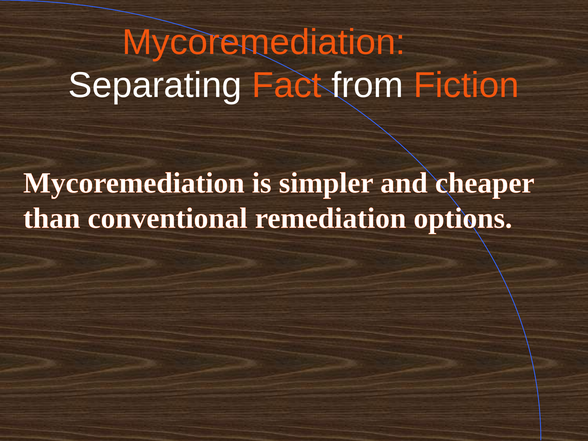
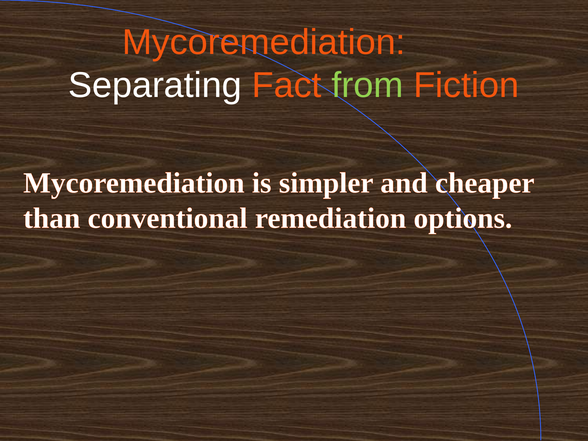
from colour: white -> light green (367, 85)
